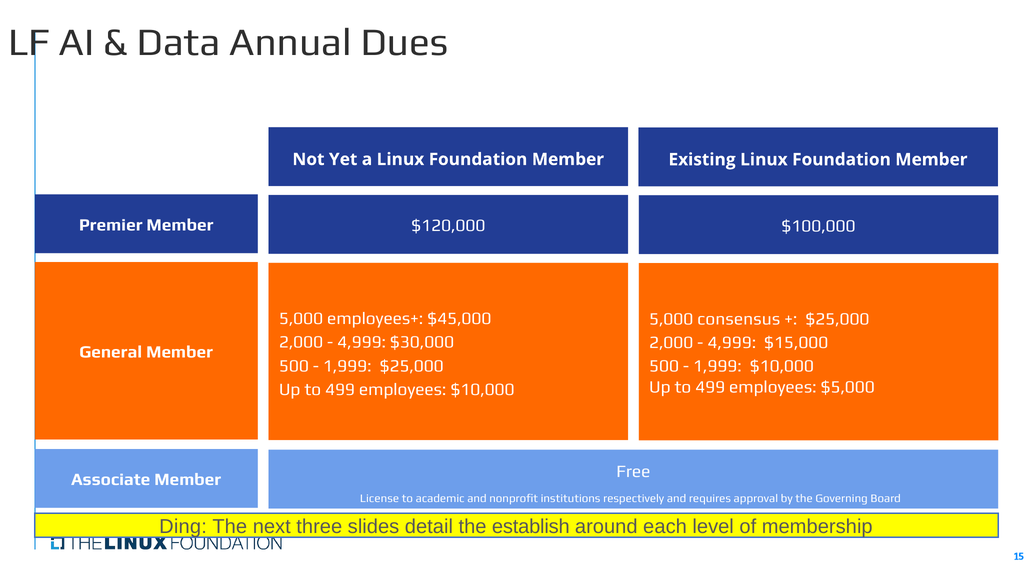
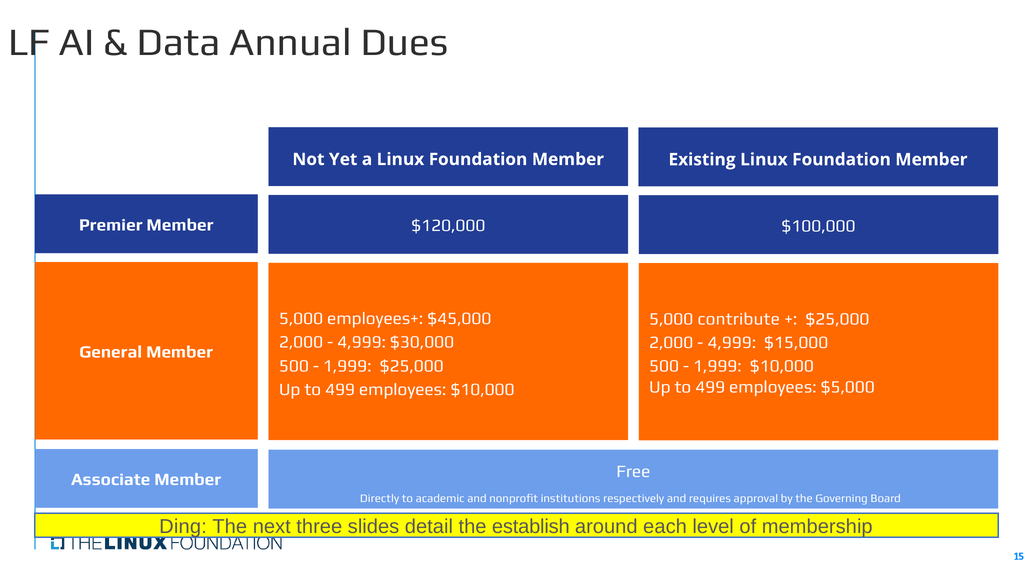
consensus: consensus -> contribute (739, 319)
License: License -> Directly (380, 498)
